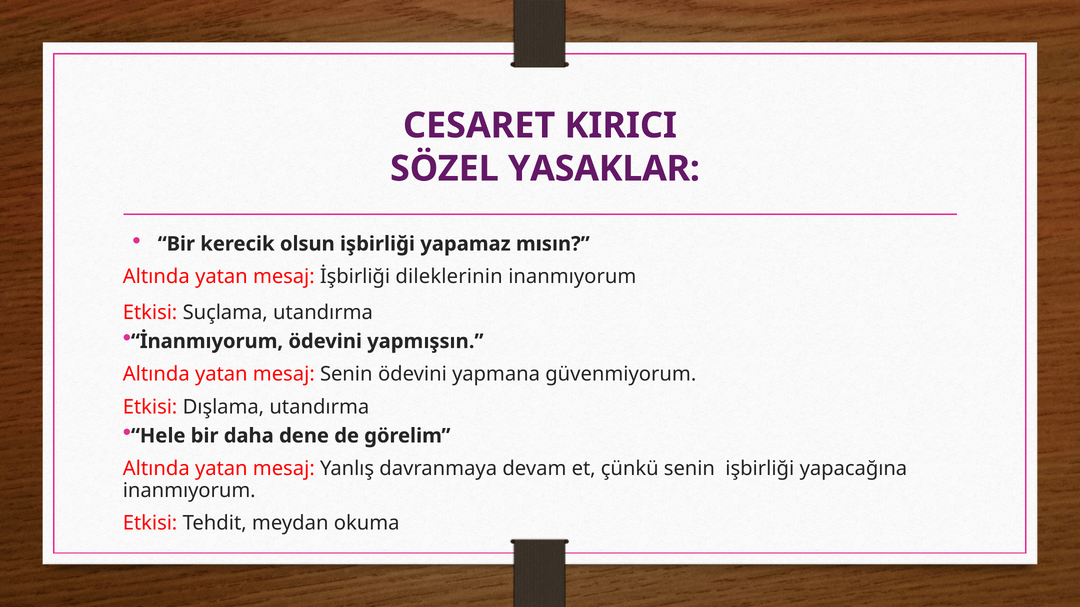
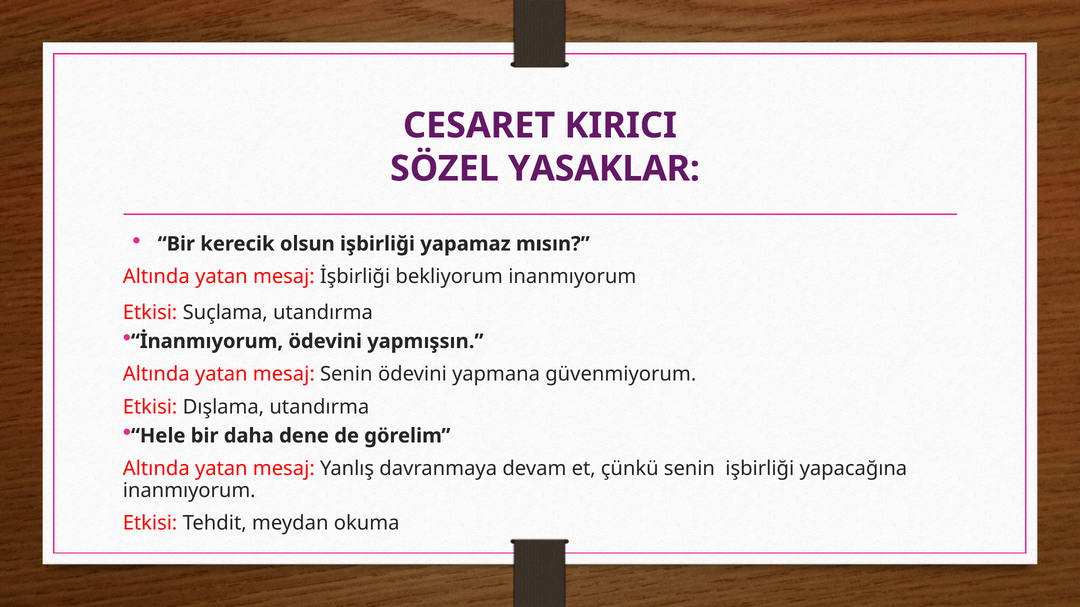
dileklerinin: dileklerinin -> bekliyorum (449, 277)
